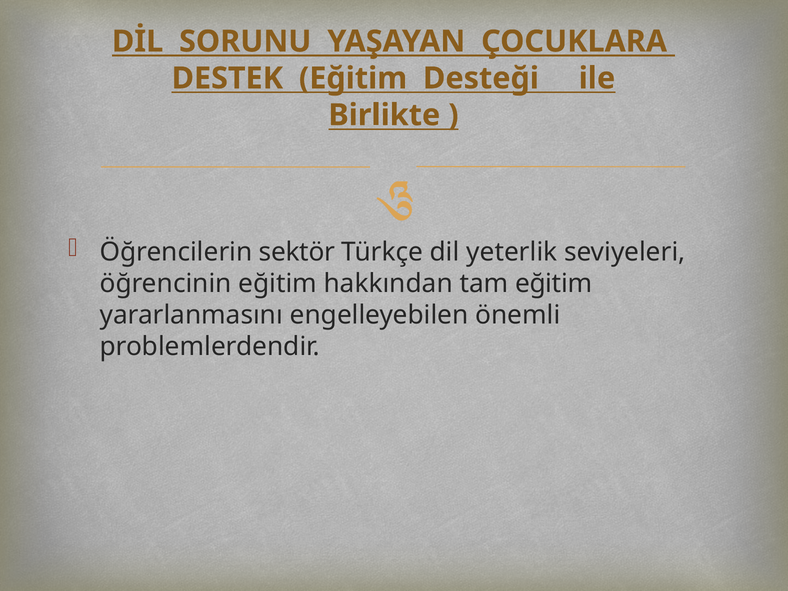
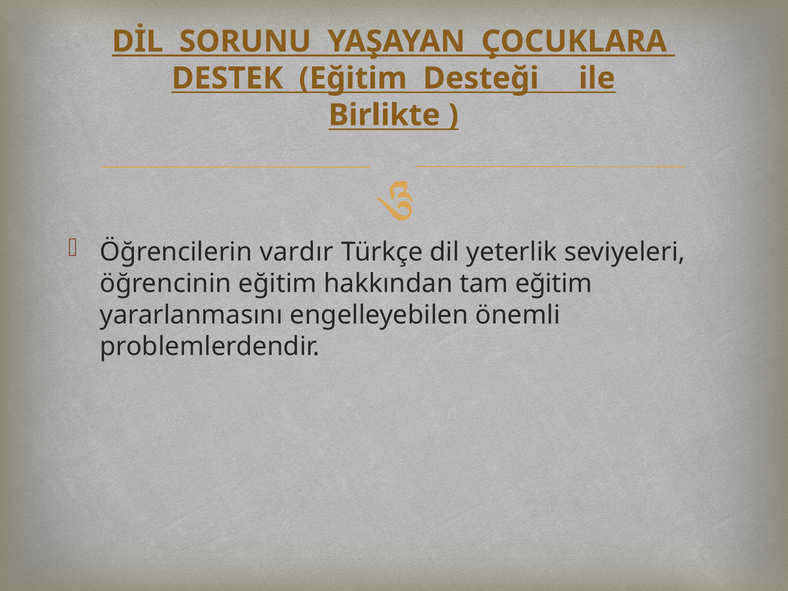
sektör: sektör -> vardır (297, 252)
